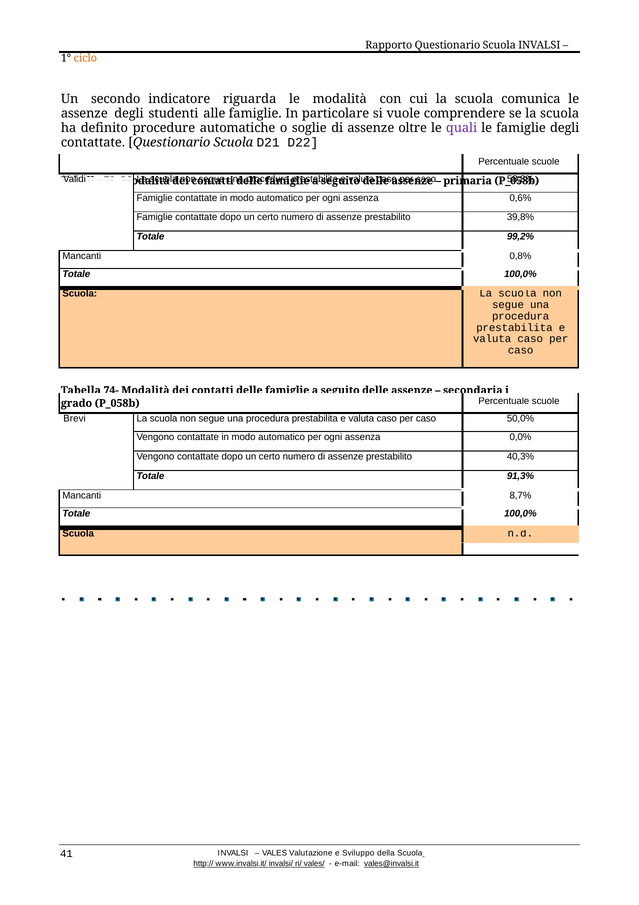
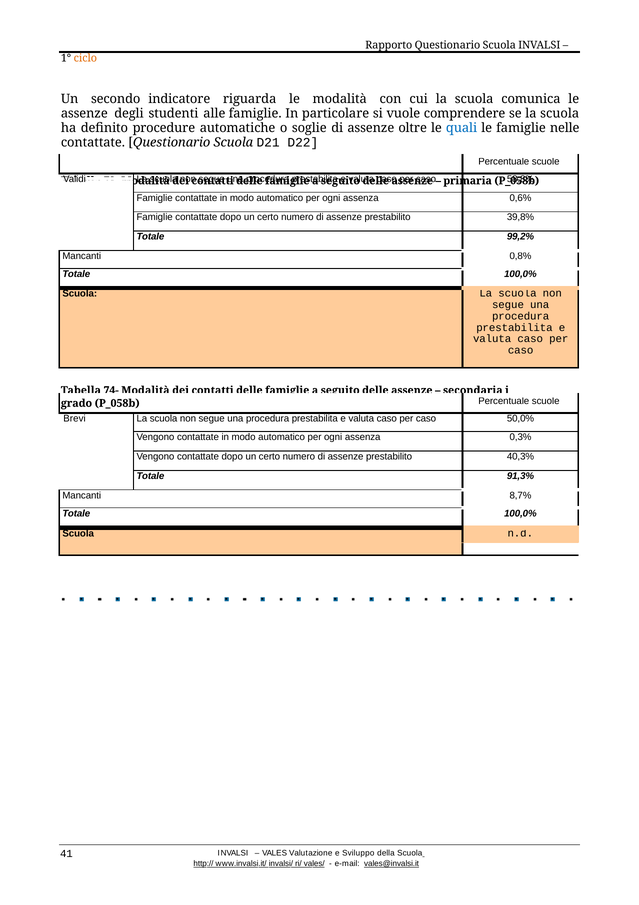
quali colour: purple -> blue (462, 128)
famiglie degli: degli -> nelle (565, 128)
0,0%: 0,0% -> 0,3% (521, 437)
